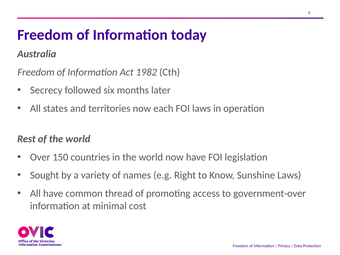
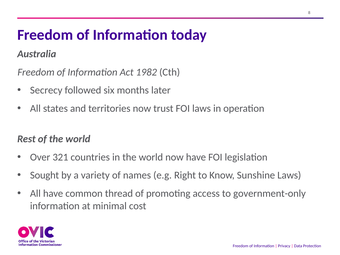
each: each -> trust (163, 108)
150: 150 -> 321 (60, 157)
government-over: government-over -> government-only (270, 193)
